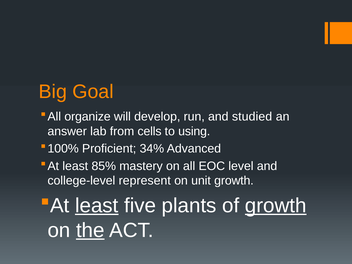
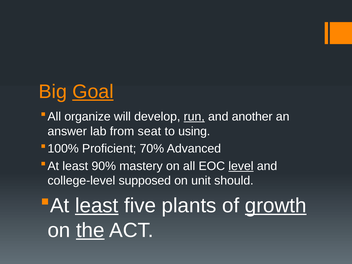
Goal underline: none -> present (93, 92)
run underline: none -> present (194, 117)
studied: studied -> another (252, 117)
cells: cells -> seat (149, 131)
34%: 34% -> 70% (152, 149)
85%: 85% -> 90% (104, 166)
level underline: none -> present (241, 166)
represent: represent -> supposed (145, 181)
unit growth: growth -> should (234, 181)
